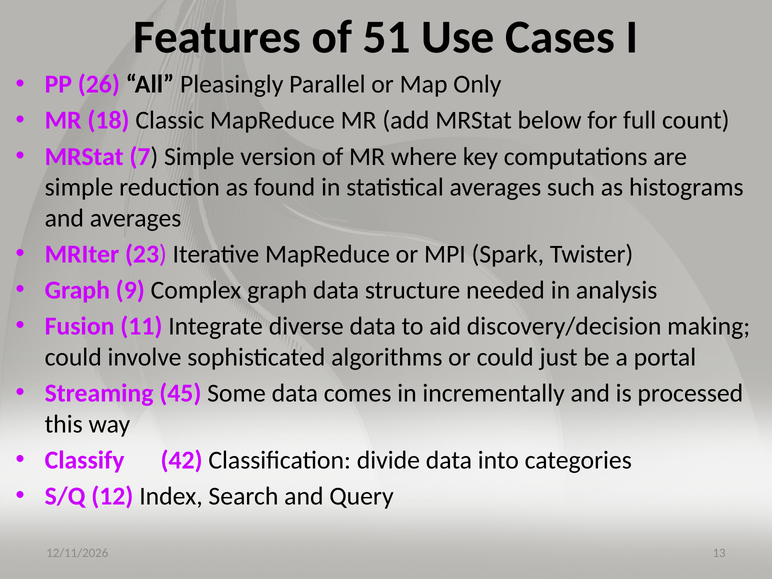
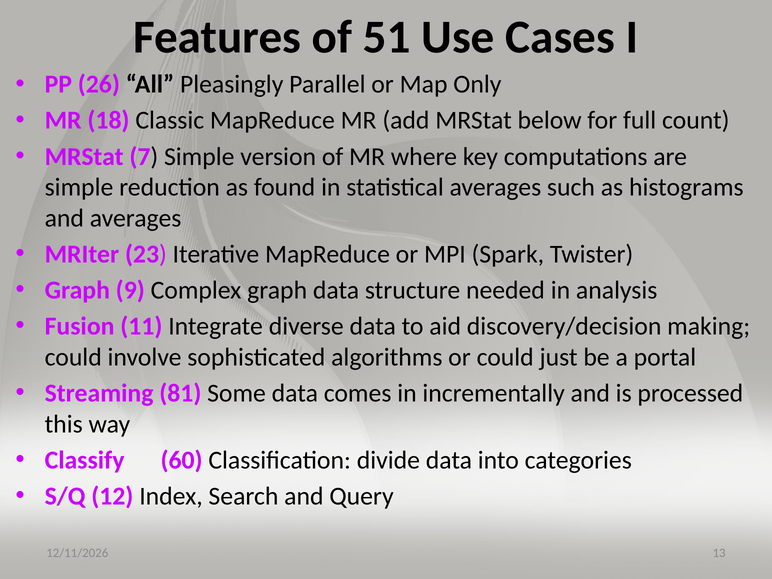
45: 45 -> 81 (180, 393)
42: 42 -> 60 (182, 460)
